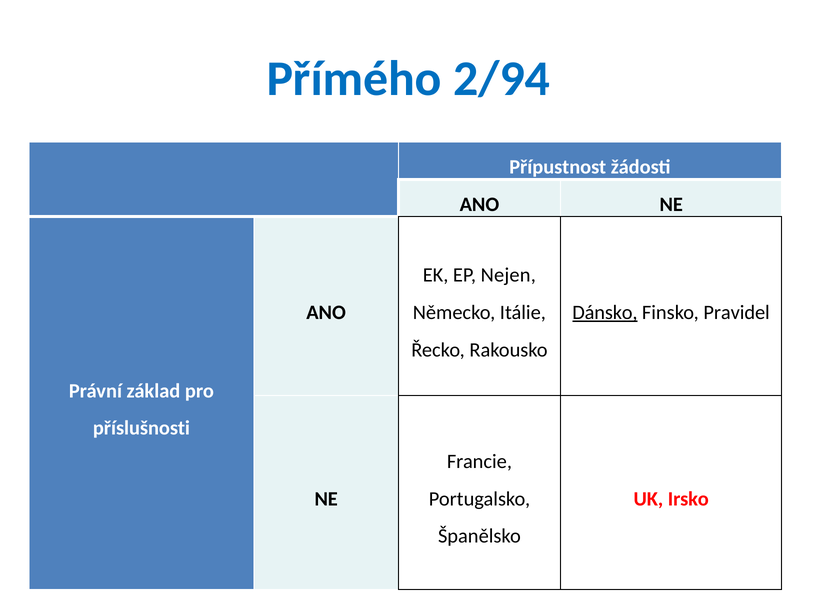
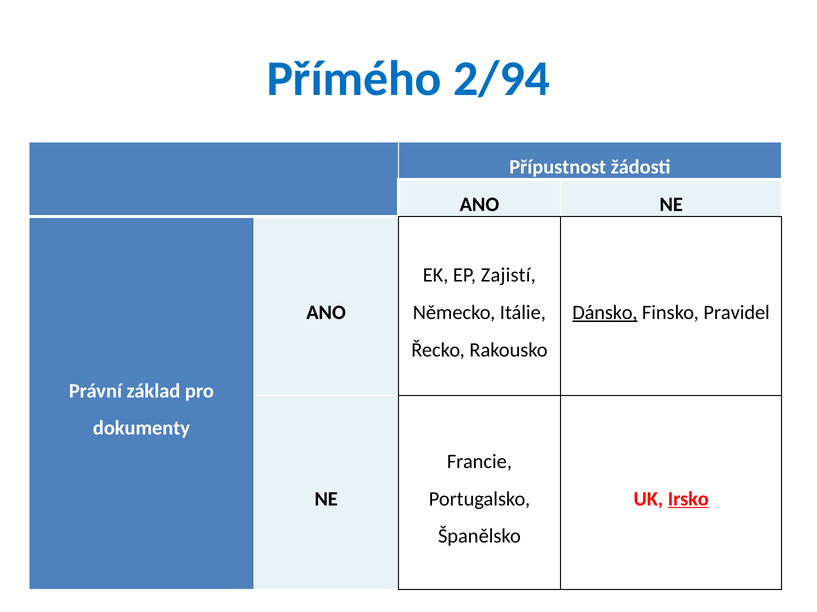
Nejen: Nejen -> Zajistí (508, 275)
příslušnosti: příslušnosti -> dokumenty (141, 429)
Irsko underline: none -> present (688, 499)
